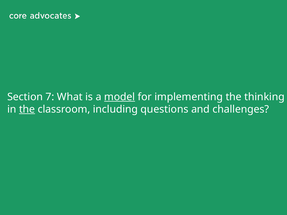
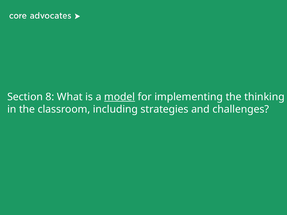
7: 7 -> 8 (50, 97)
the underline: present -> none (27, 109)
questions: questions -> strategies (165, 109)
